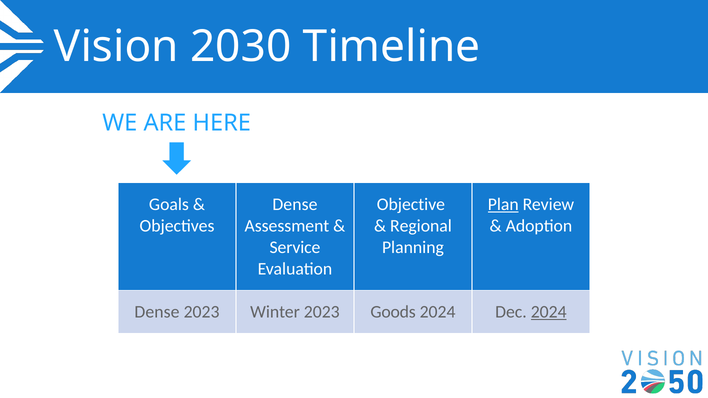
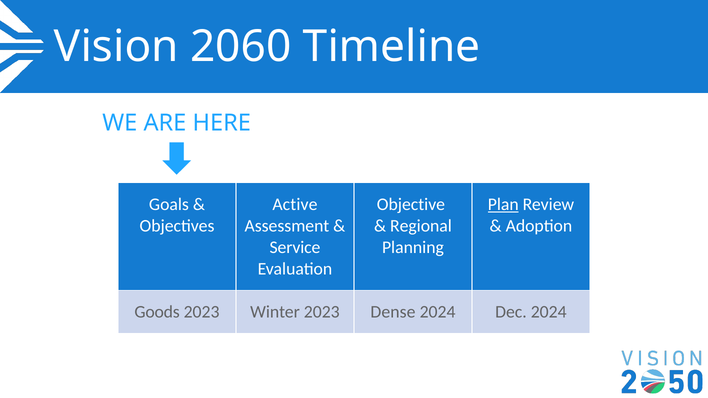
2030: 2030 -> 2060 (241, 47)
Dense: Dense -> Active (295, 204)
Dense: Dense -> Goods (157, 312)
Goods: Goods -> Dense (393, 312)
2024 underline: present -> none (549, 312)
